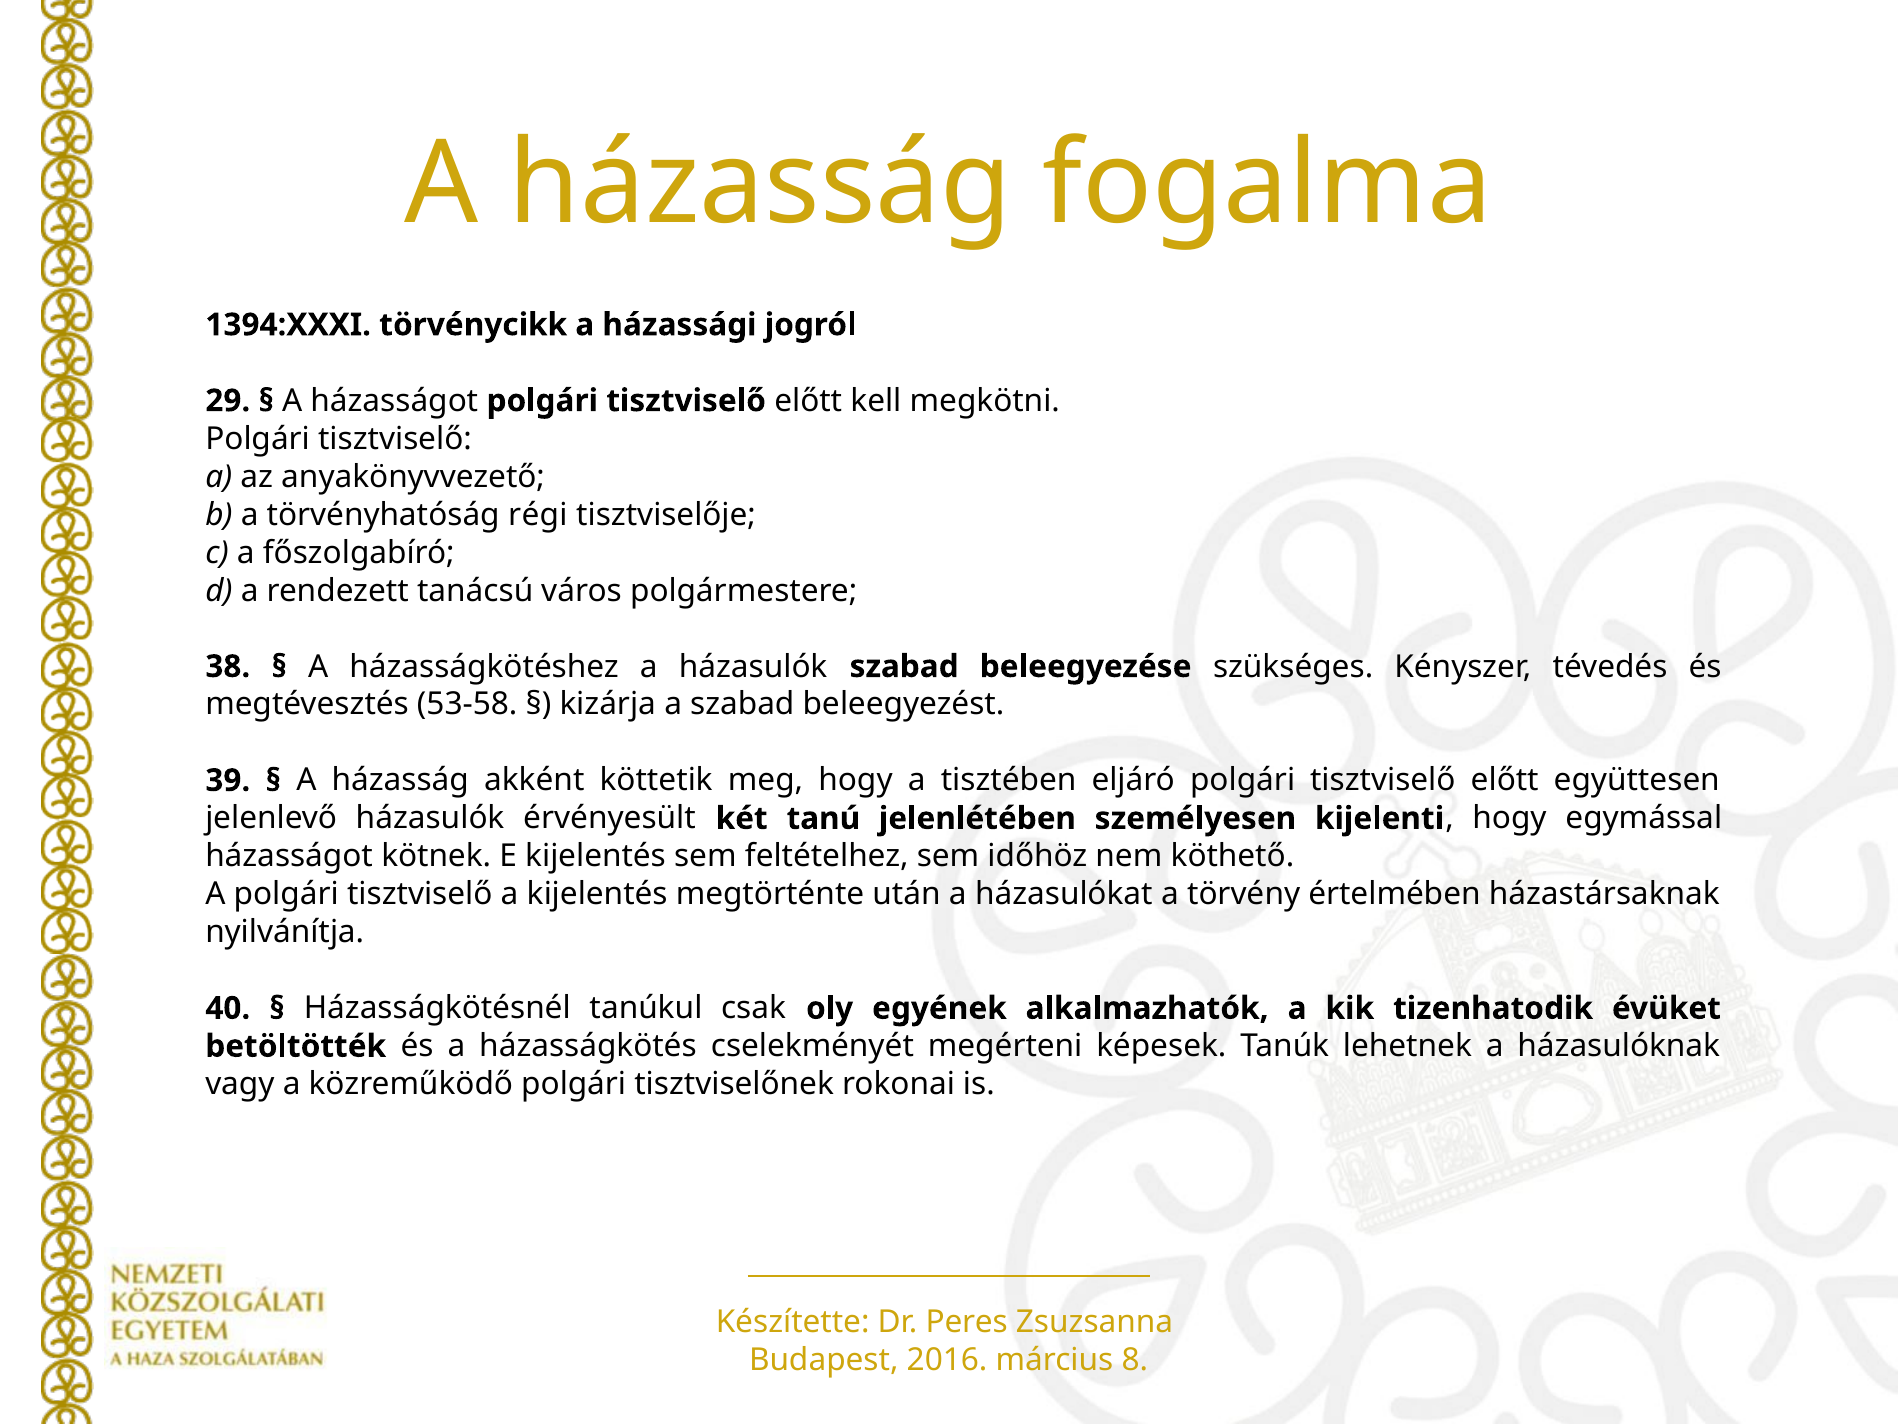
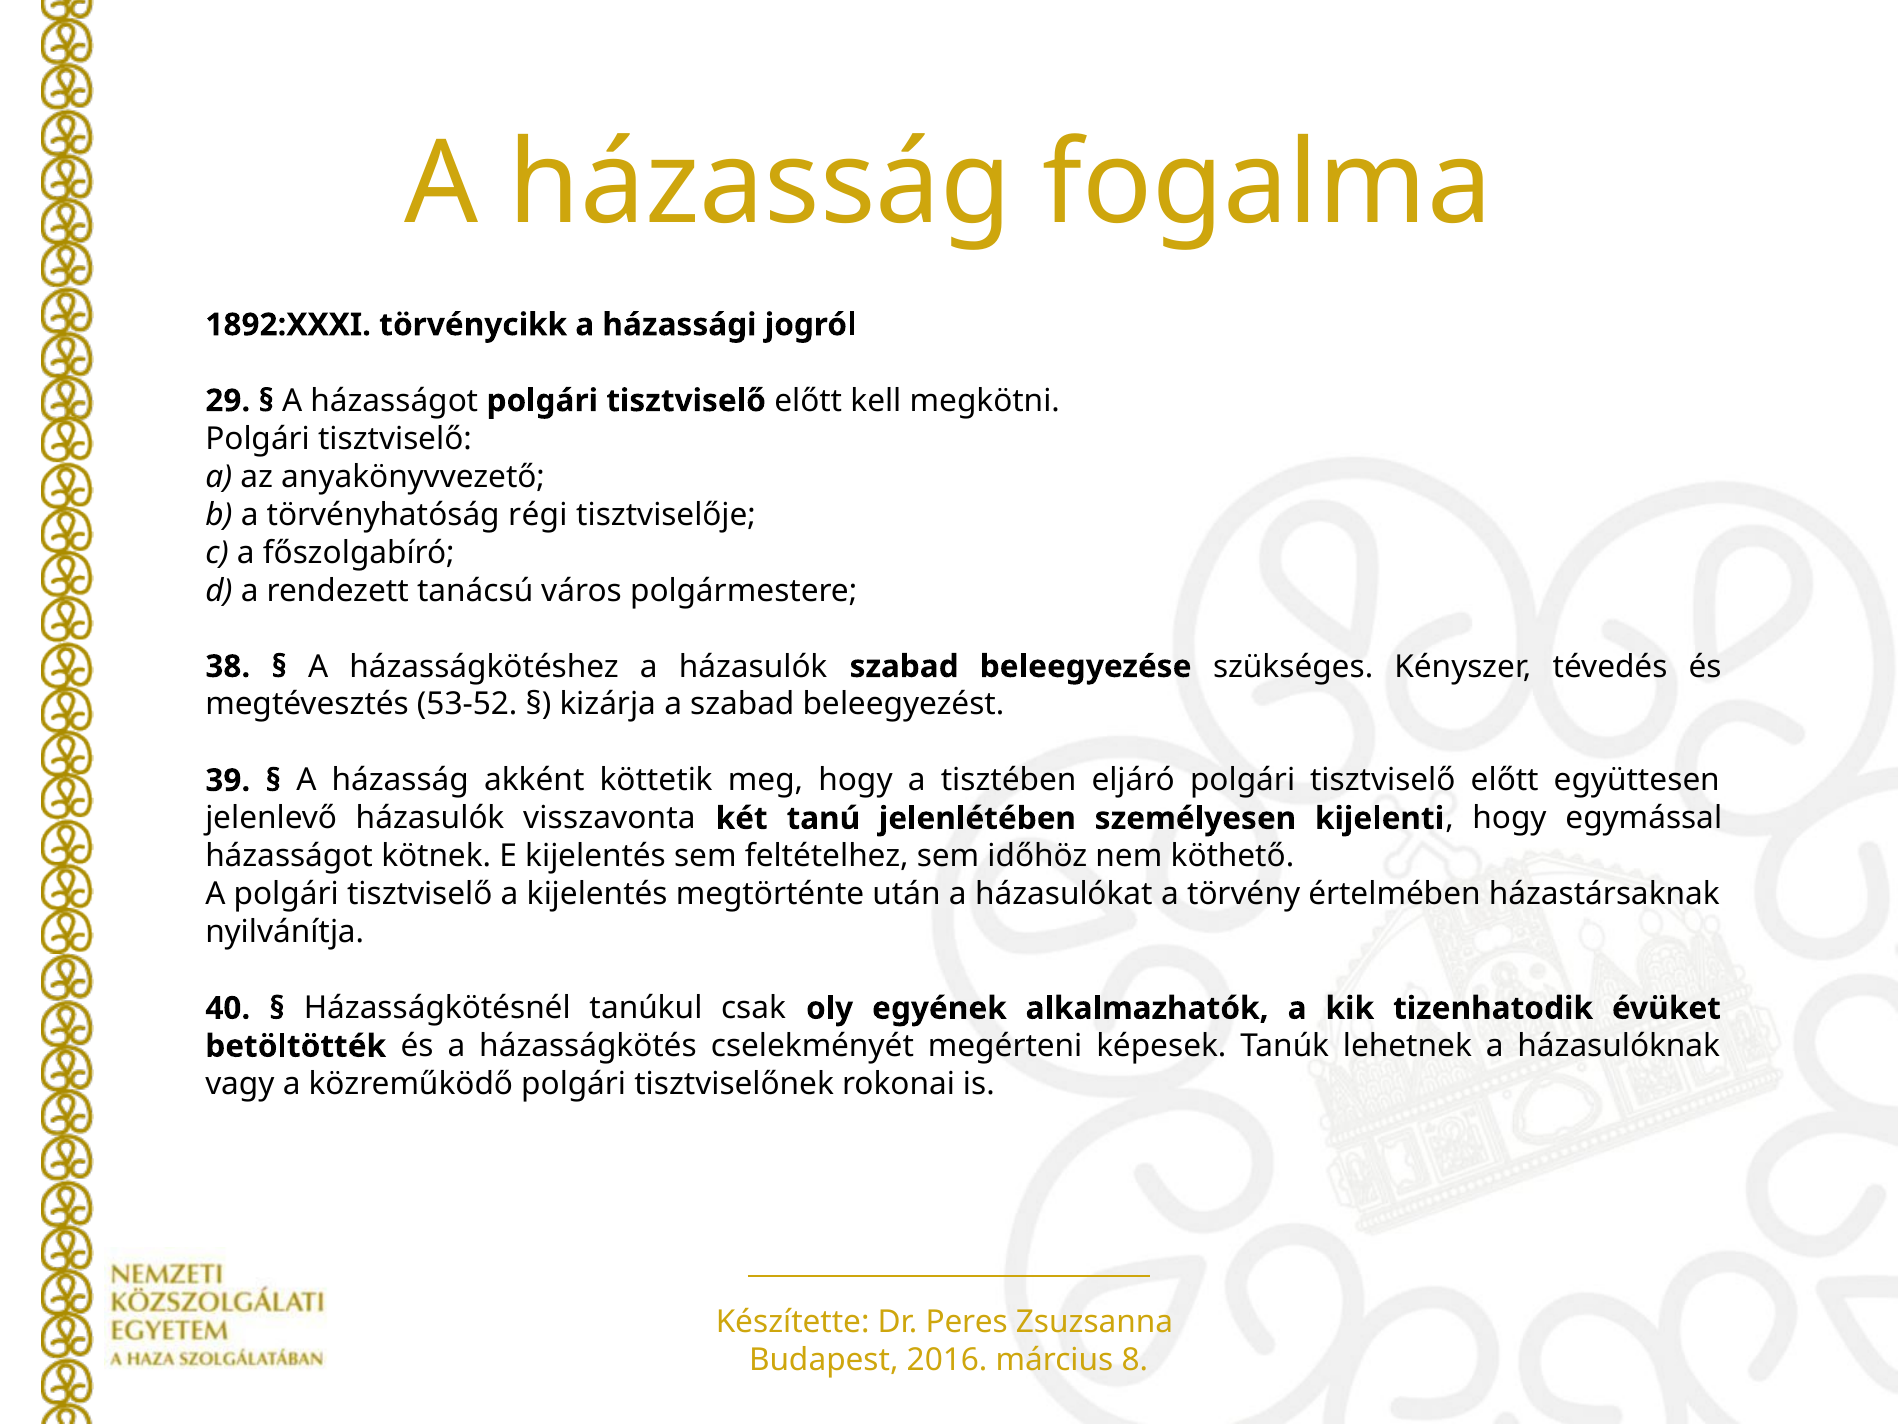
1394:XXXI: 1394:XXXI -> 1892:XXXI (288, 325)
53-58: 53-58 -> 53-52 (467, 704)
érvényesült: érvényesült -> visszavonta (609, 818)
